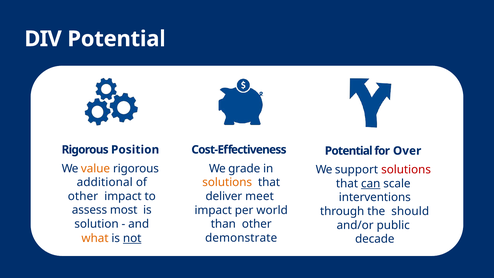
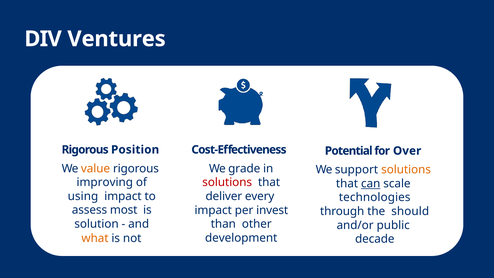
DIV Potential: Potential -> Ventures (117, 39)
solutions colour: red -> orange (406, 170)
additional: additional -> improving (105, 182)
solutions colour: orange -> red (227, 182)
other: other -> using (83, 196)
meet: meet -> every (260, 196)
interventions: interventions -> technologies (375, 197)
world: world -> invest (272, 210)
demonstrate: demonstrate -> development (241, 238)
not underline: present -> none (132, 238)
